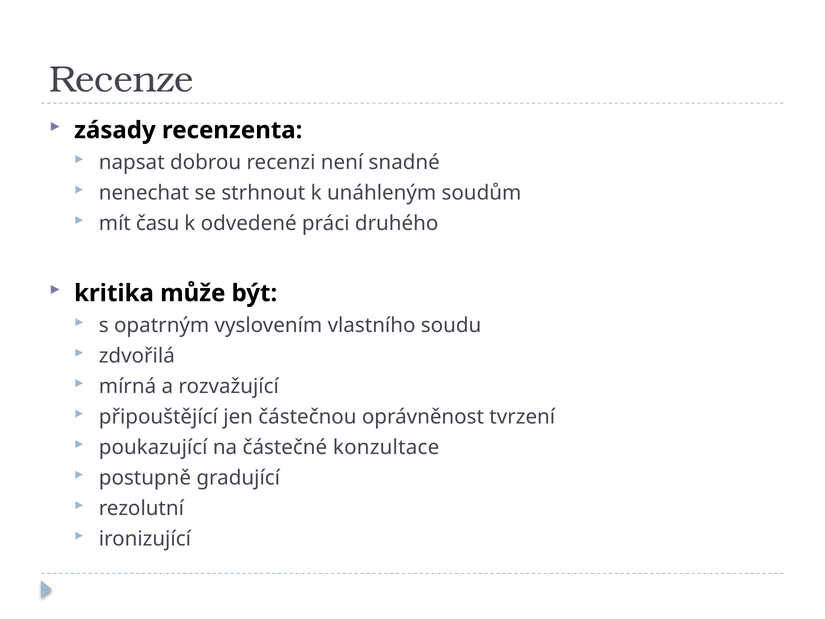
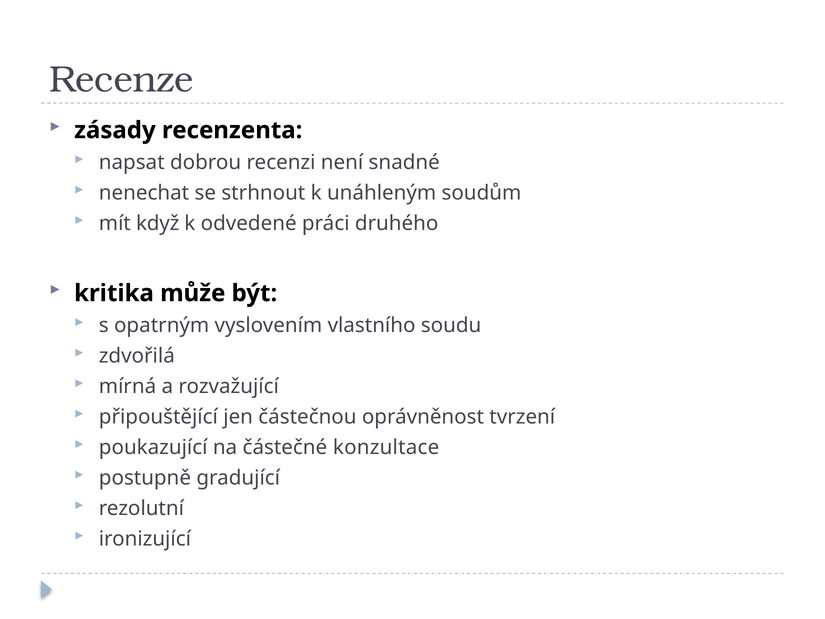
času: času -> když (158, 223)
